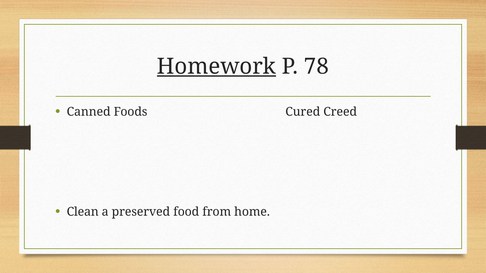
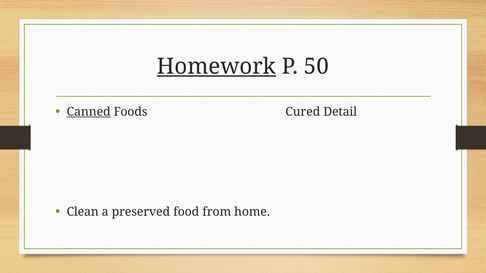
78: 78 -> 50 (316, 67)
Canned underline: none -> present (89, 112)
Creed: Creed -> Detail (340, 112)
